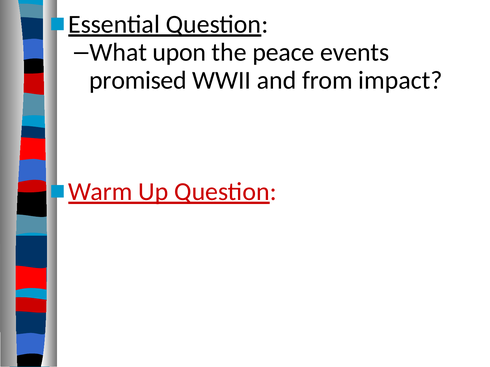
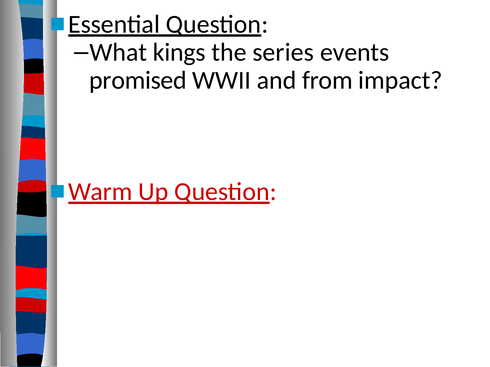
upon: upon -> kings (179, 52)
peace: peace -> series (283, 52)
